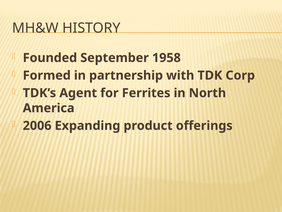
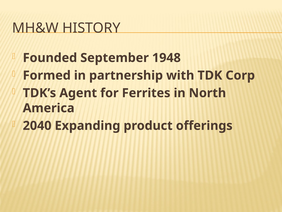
1958: 1958 -> 1948 (166, 58)
2006: 2006 -> 2040 (37, 125)
